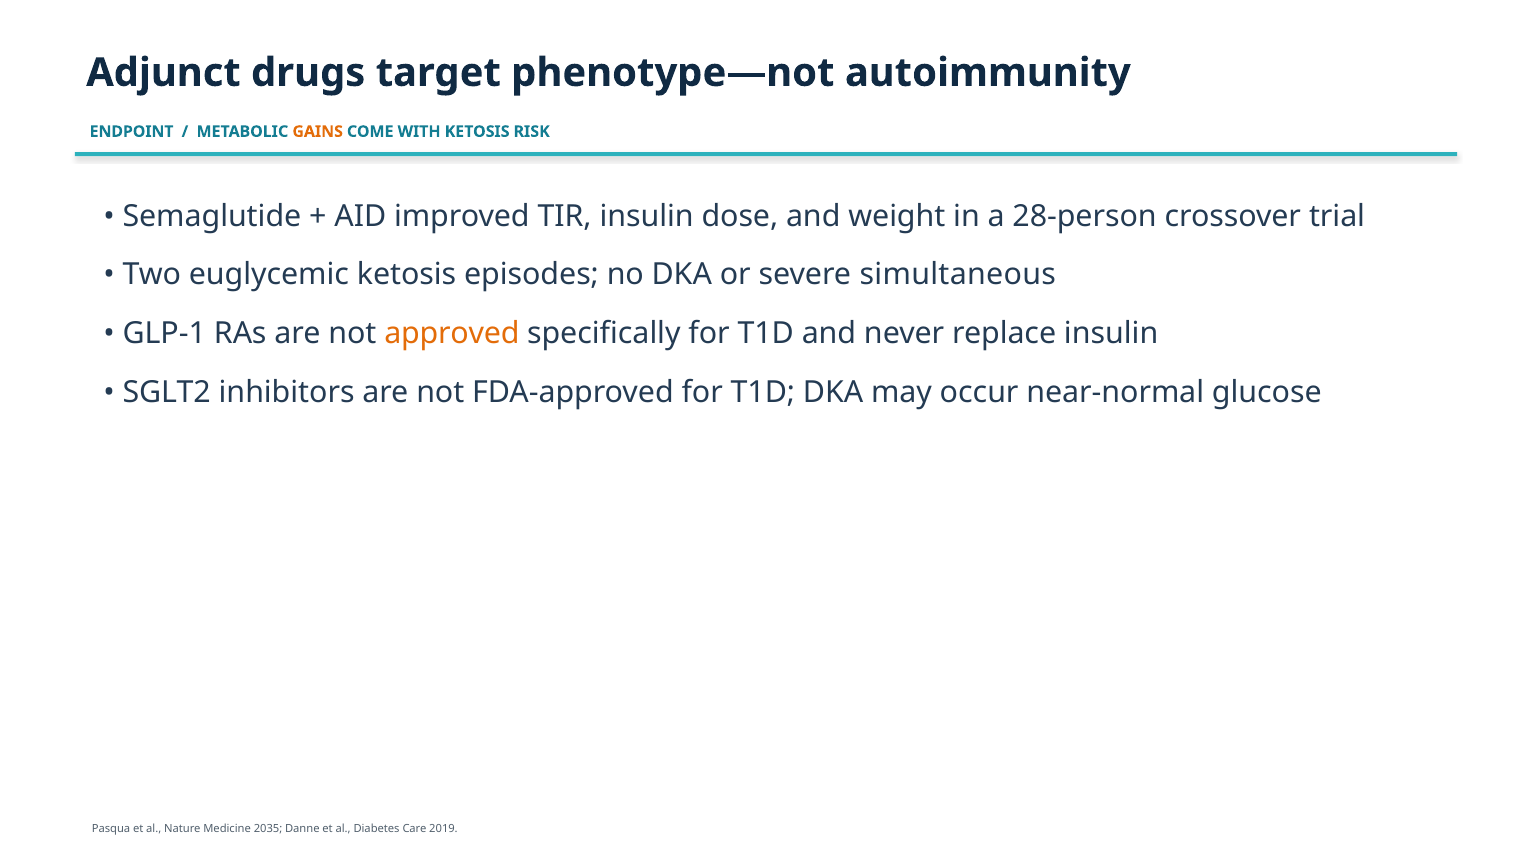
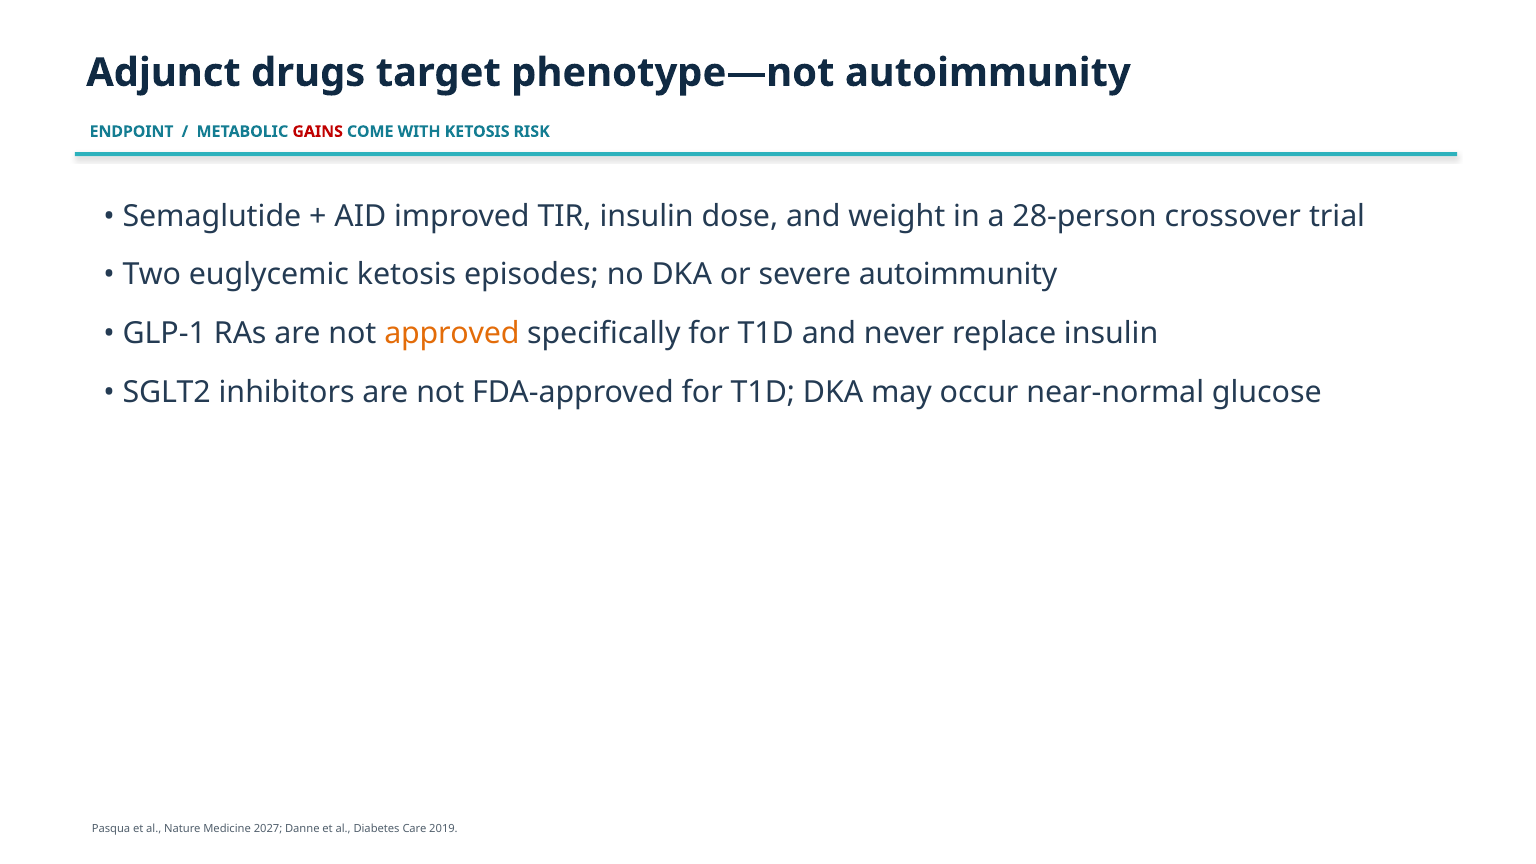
GAINS colour: orange -> red (318, 132)
severe simultaneous: simultaneous -> autoimmunity (958, 275)
2035: 2035 -> 2027 (268, 829)
